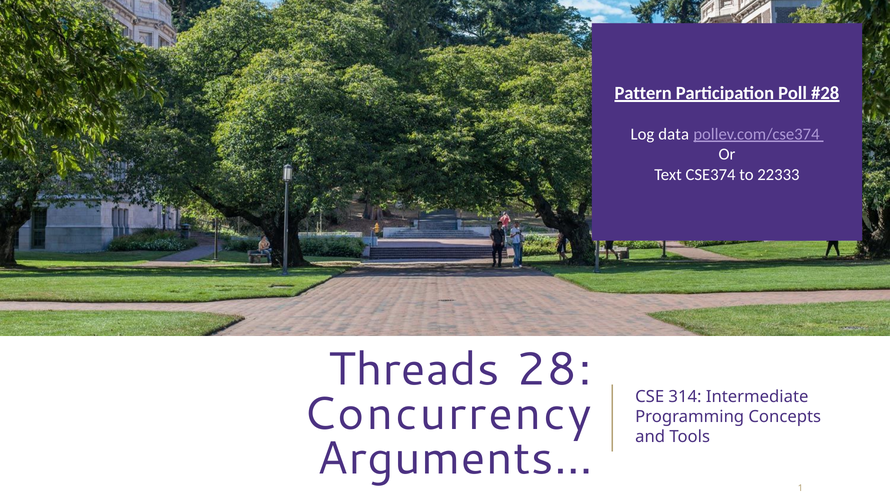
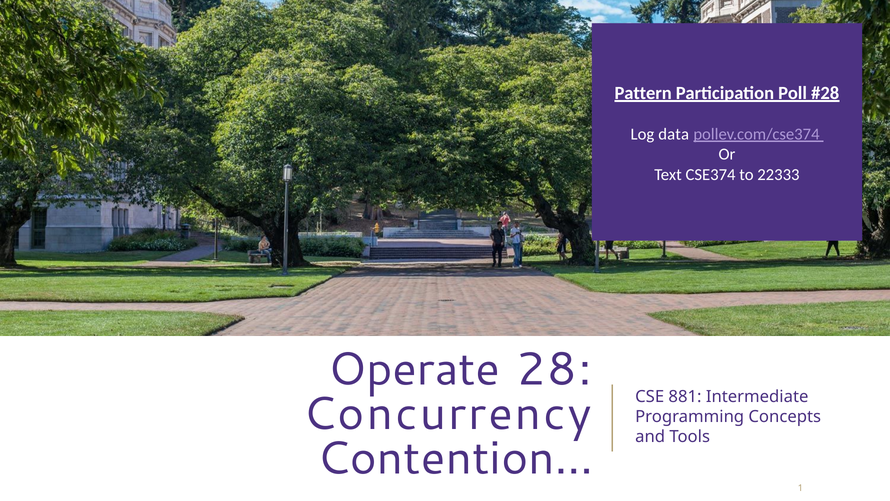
Threads: Threads -> Operate (414, 369)
314: 314 -> 881 (685, 397)
Arguments…: Arguments… -> Contention… (455, 458)
